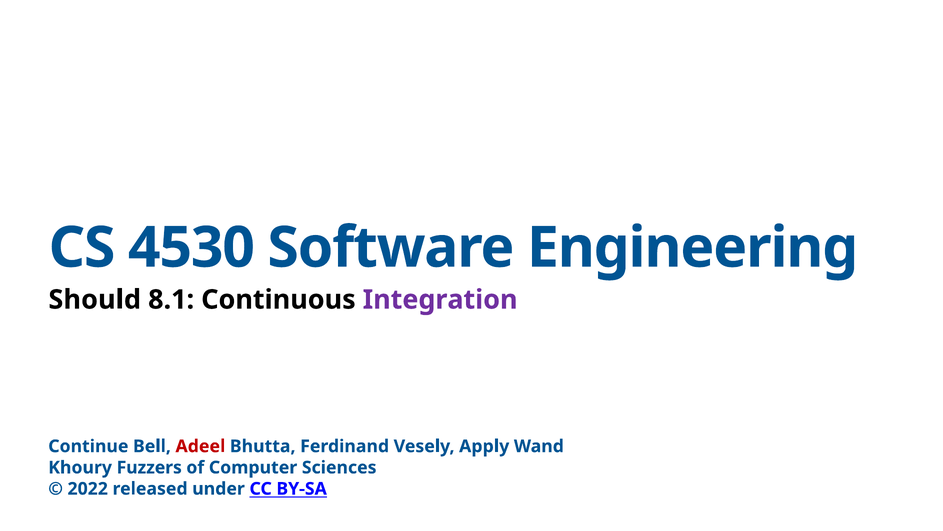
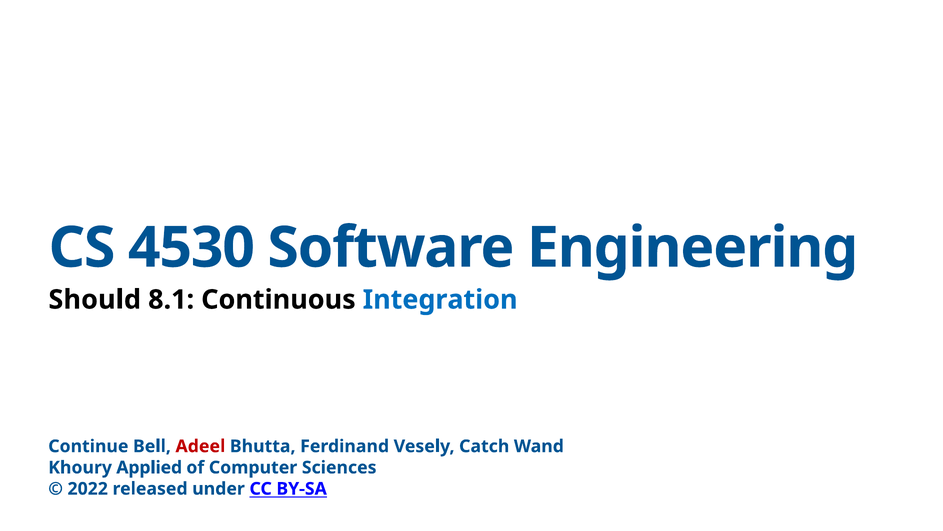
Integration colour: purple -> blue (440, 299)
Apply: Apply -> Catch (484, 446)
Fuzzers: Fuzzers -> Applied (149, 467)
